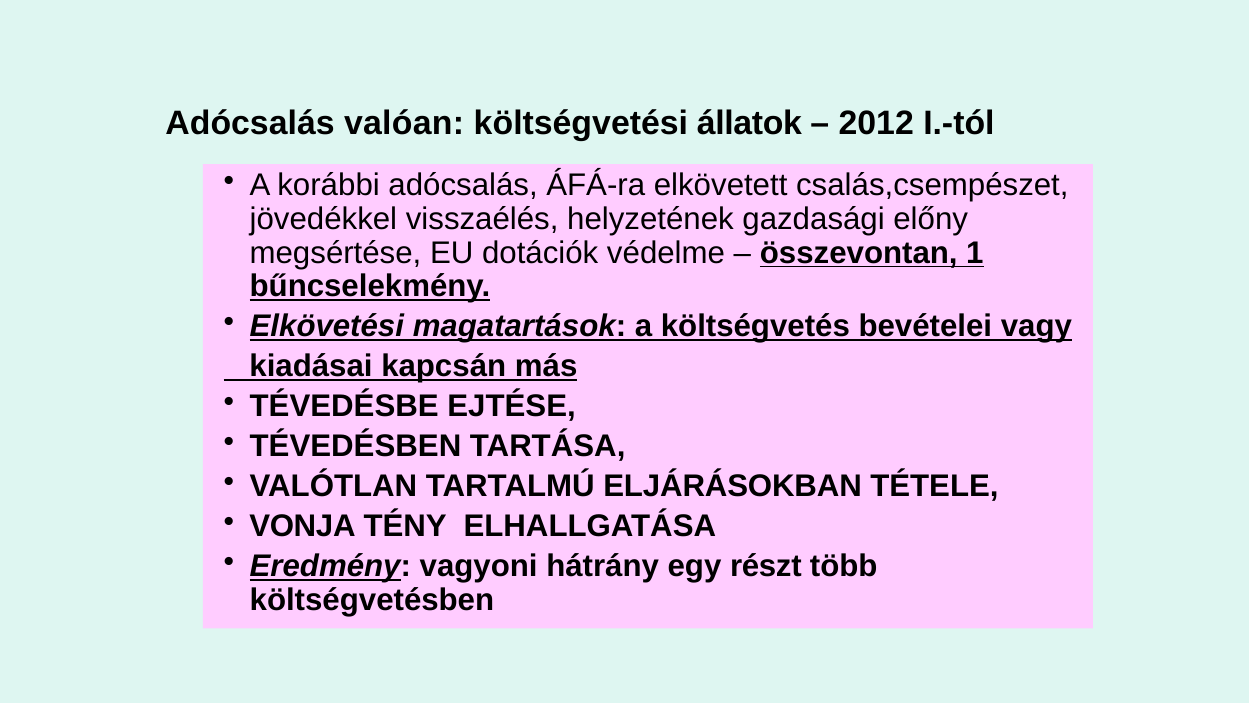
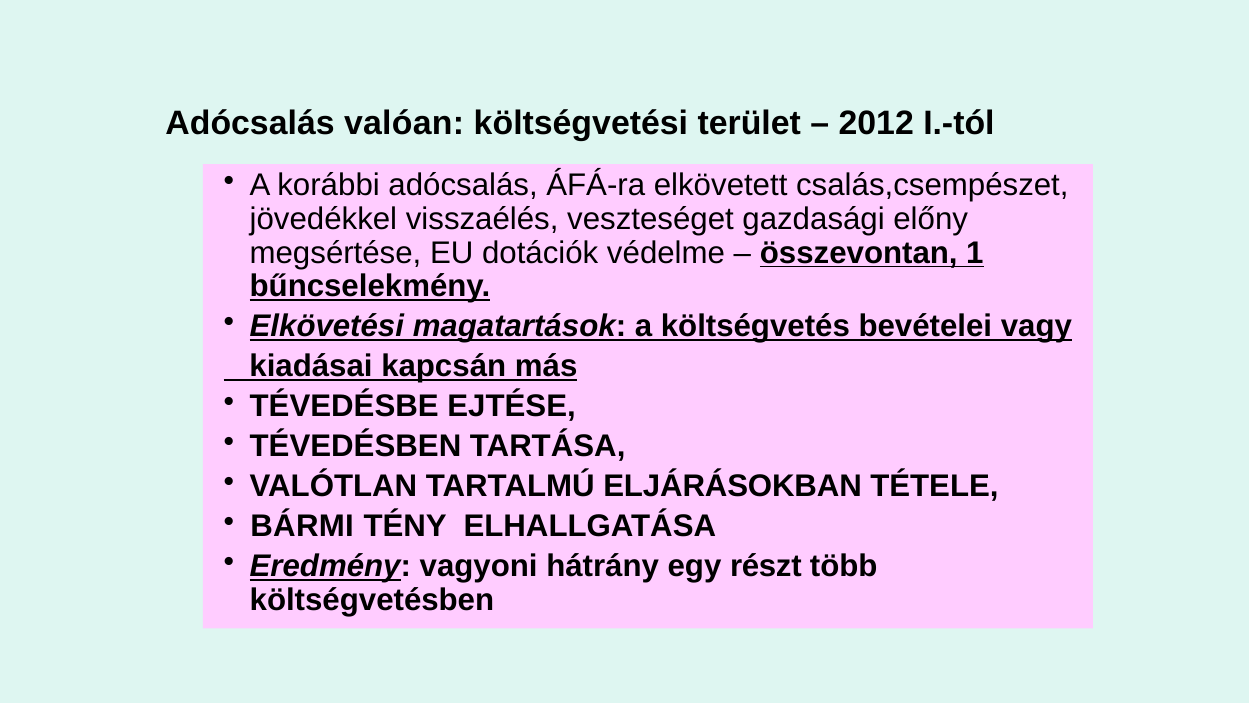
állatok: állatok -> terület (749, 123)
helyzetének: helyzetének -> veszteséget (650, 219)
VONJA: VONJA -> BÁRMI (302, 526)
